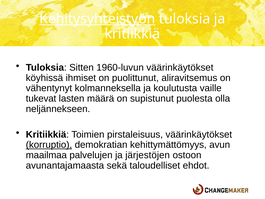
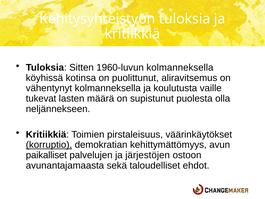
Kehitysyhteistyön underline: present -> none (97, 19)
1960-luvun väärinkäytökset: väärinkäytökset -> kolmanneksella (180, 67)
ihmiset: ihmiset -> kotinsa (81, 78)
maailmaa: maailmaa -> paikalliset (46, 155)
